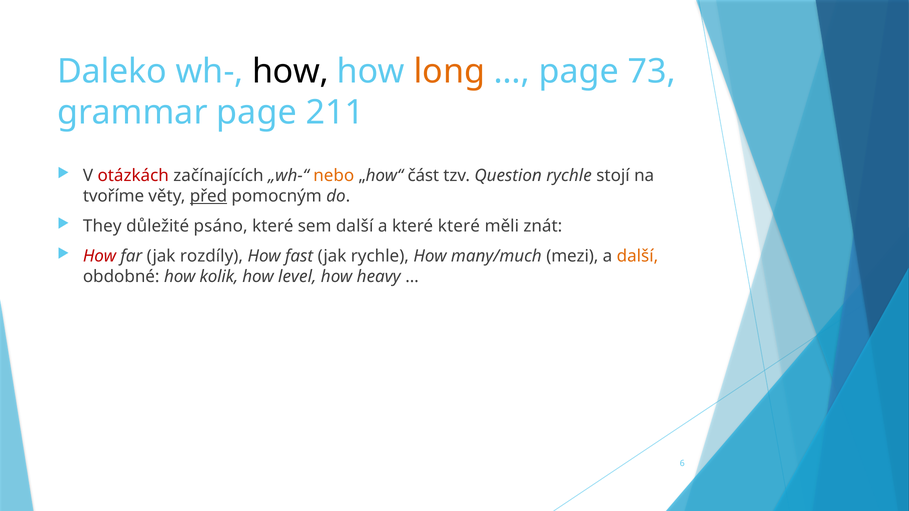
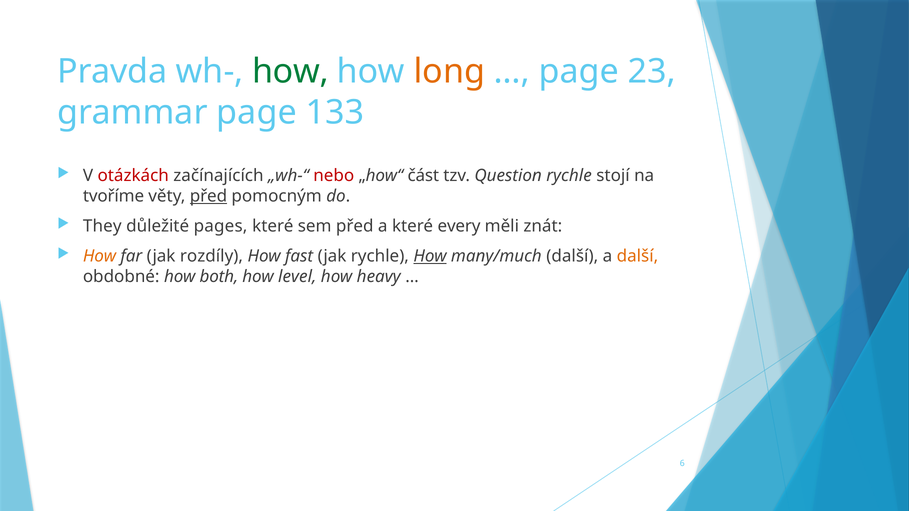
Daleko: Daleko -> Pravda (112, 72)
how colour: black -> green (290, 72)
73: 73 -> 23 (652, 72)
211: 211 -> 133 (335, 113)
nebo colour: orange -> red (334, 176)
psáno: psáno -> pages (221, 226)
sem další: další -> před (355, 226)
které které: které -> every (459, 226)
How colour: red -> orange (100, 256)
How underline: none -> present (430, 256)
many/much mezi: mezi -> další (572, 256)
kolik: kolik -> both (219, 277)
